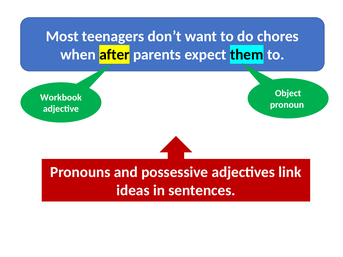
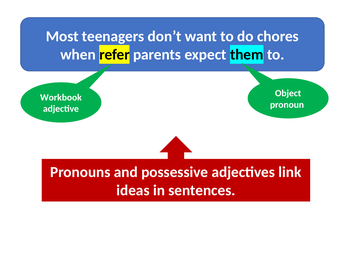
after: after -> refer (114, 55)
